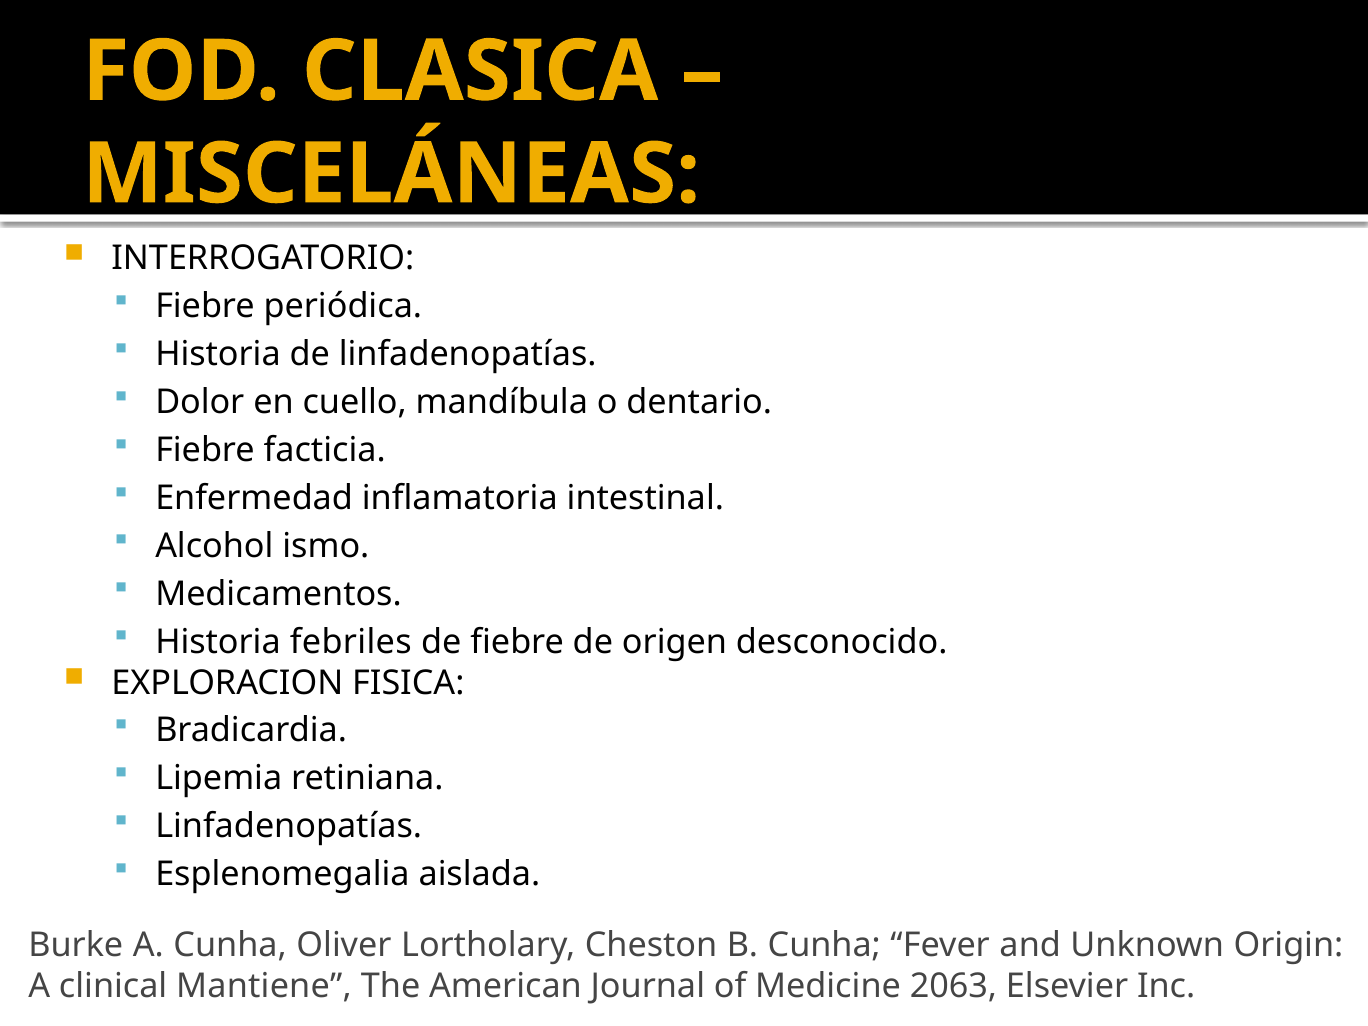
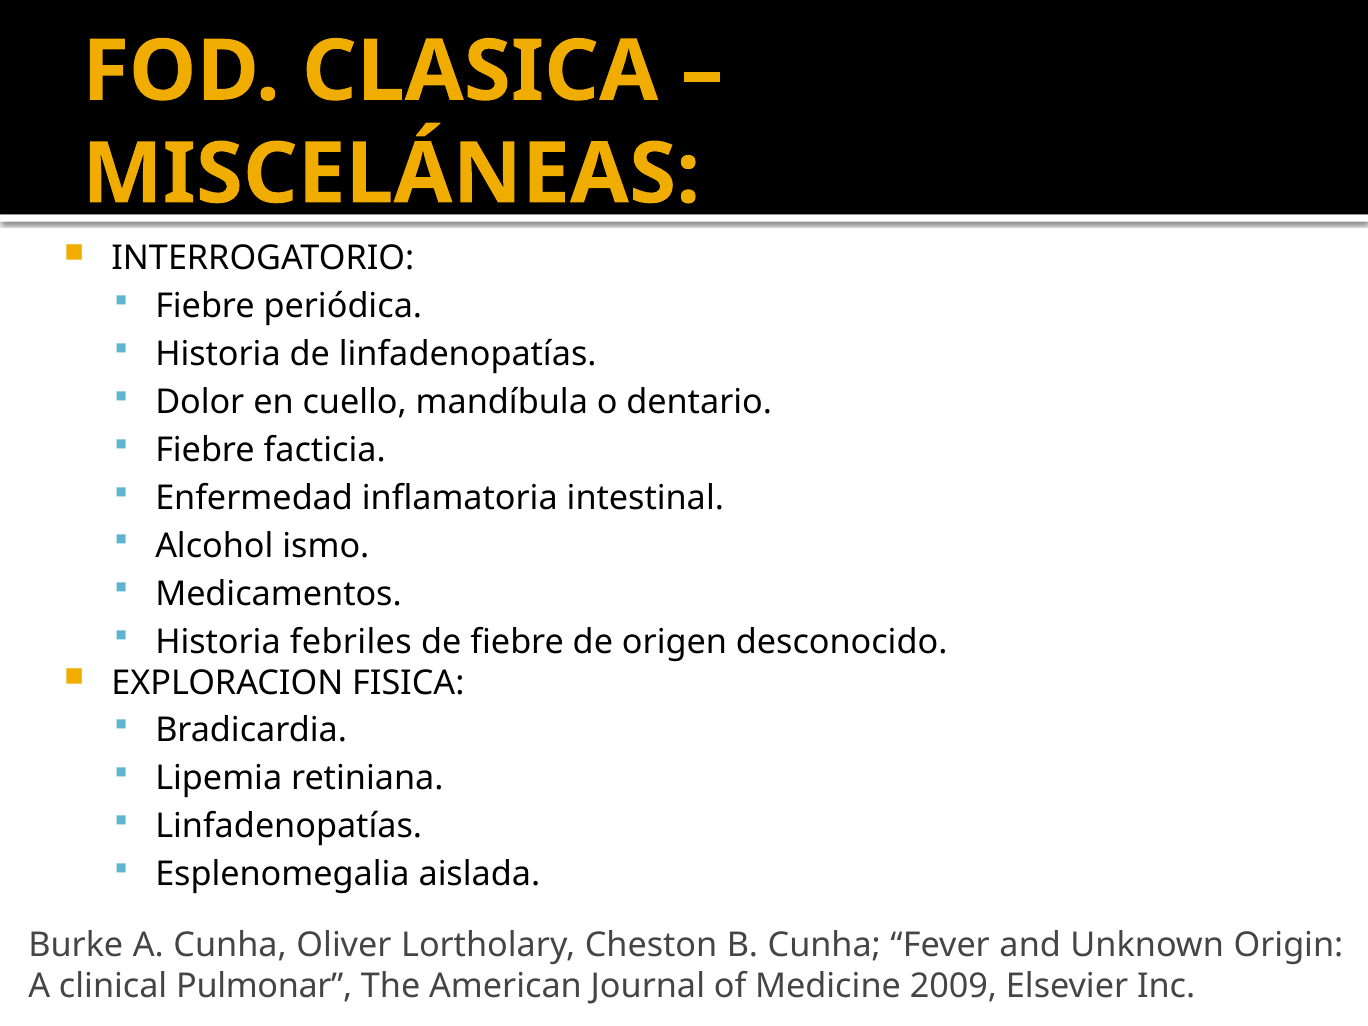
Mantiene: Mantiene -> Pulmonar (264, 986)
2063: 2063 -> 2009 (953, 986)
